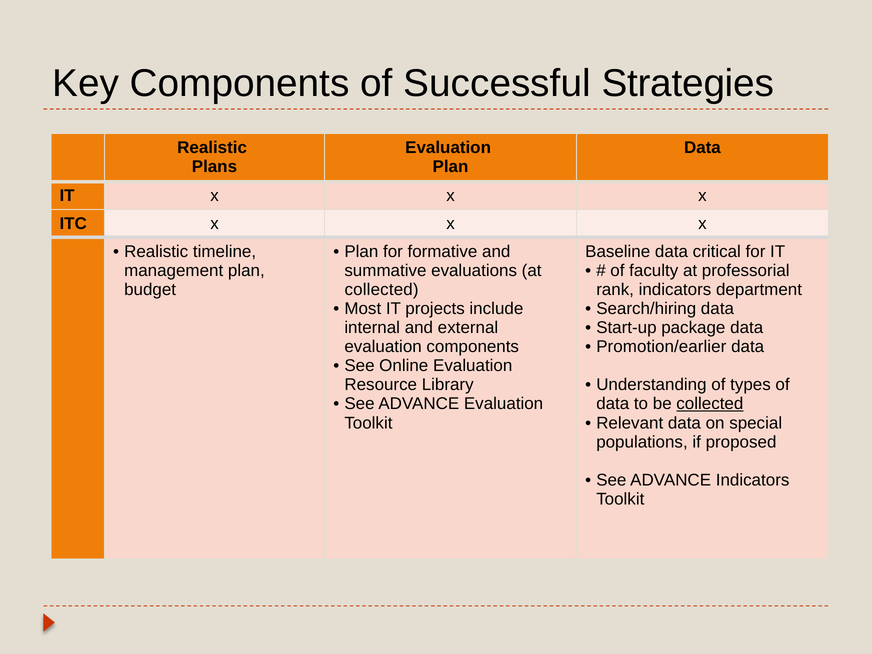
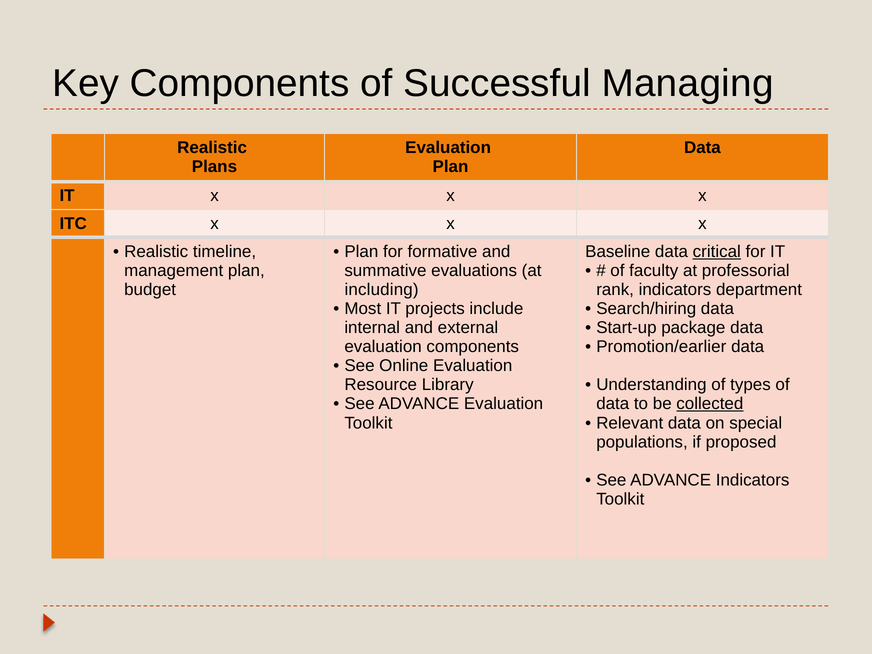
Strategies: Strategies -> Managing (688, 84)
critical underline: none -> present (717, 251)
collected: collected -> including (382, 290)
